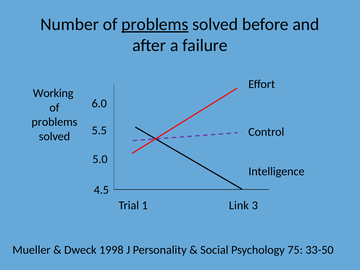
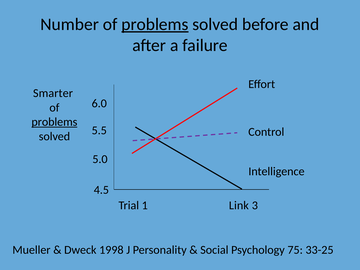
Working: Working -> Smarter (53, 93)
problems underline: none -> present (54, 122)
33-50: 33-50 -> 33-25 (320, 250)
